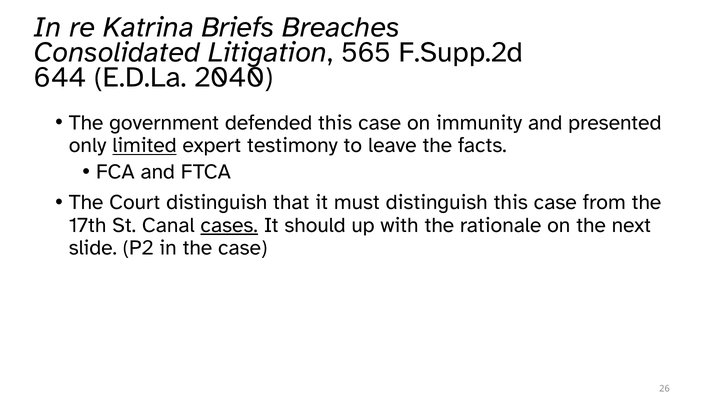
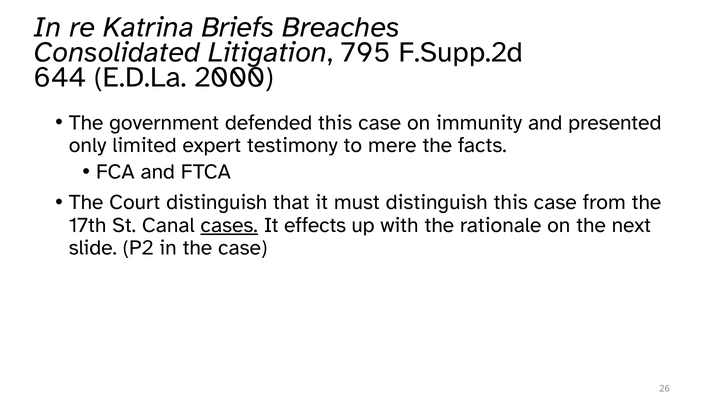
565: 565 -> 795 (366, 52)
2040: 2040 -> 2000 (234, 77)
limited underline: present -> none (144, 145)
leave: leave -> mere (392, 145)
should: should -> effects (315, 225)
